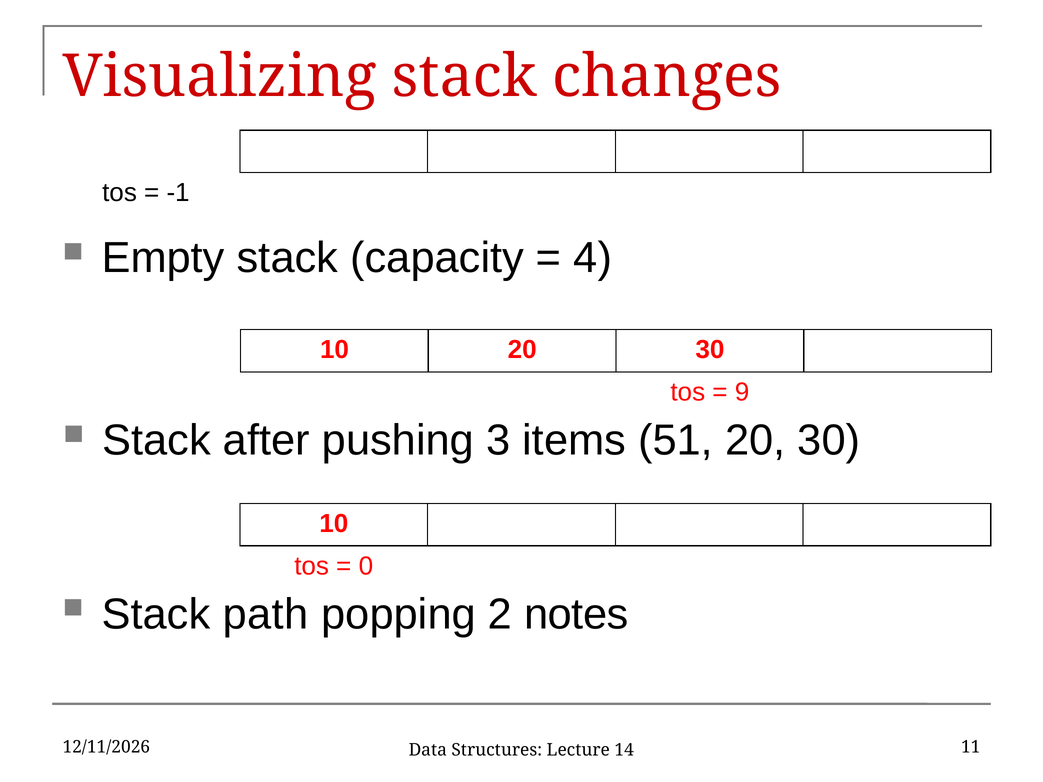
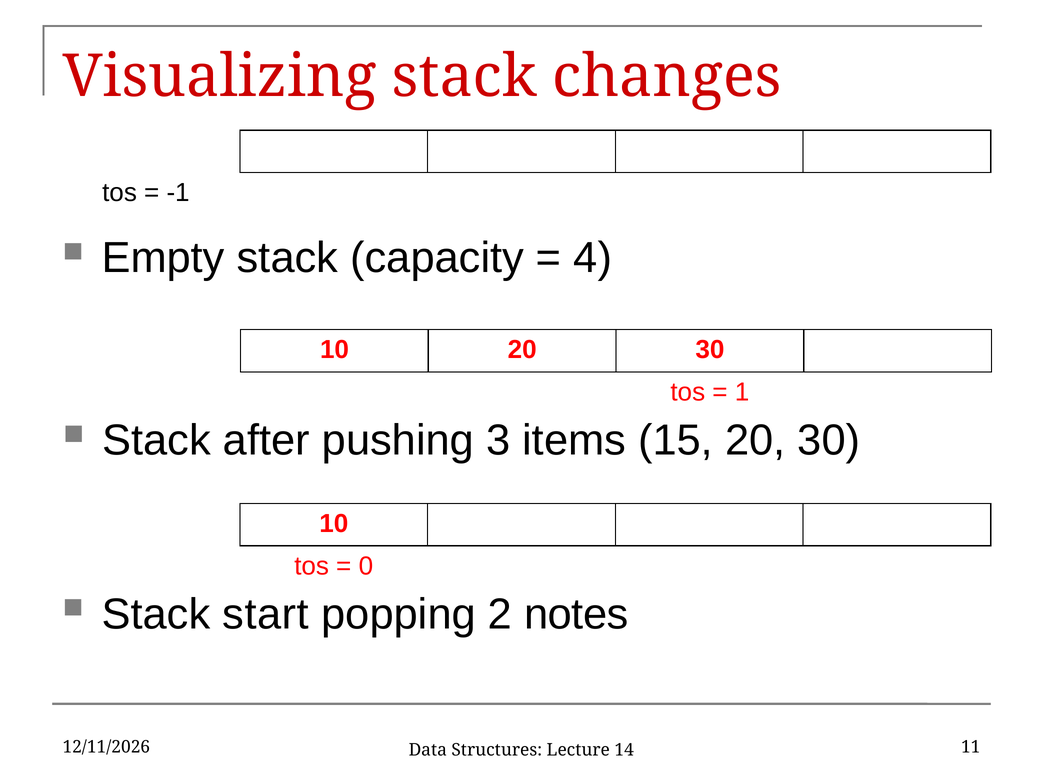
9: 9 -> 1 (742, 392)
51: 51 -> 15 (675, 441)
path: path -> start (265, 614)
